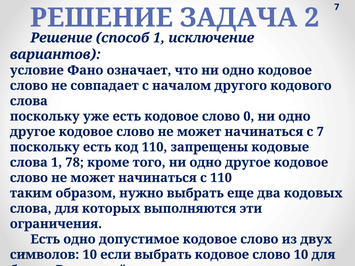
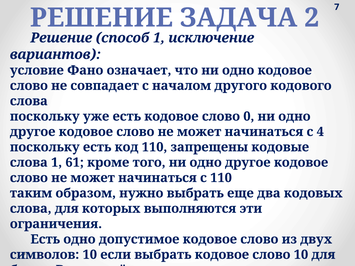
с 7: 7 -> 4 (320, 132)
78: 78 -> 61 (75, 163)
